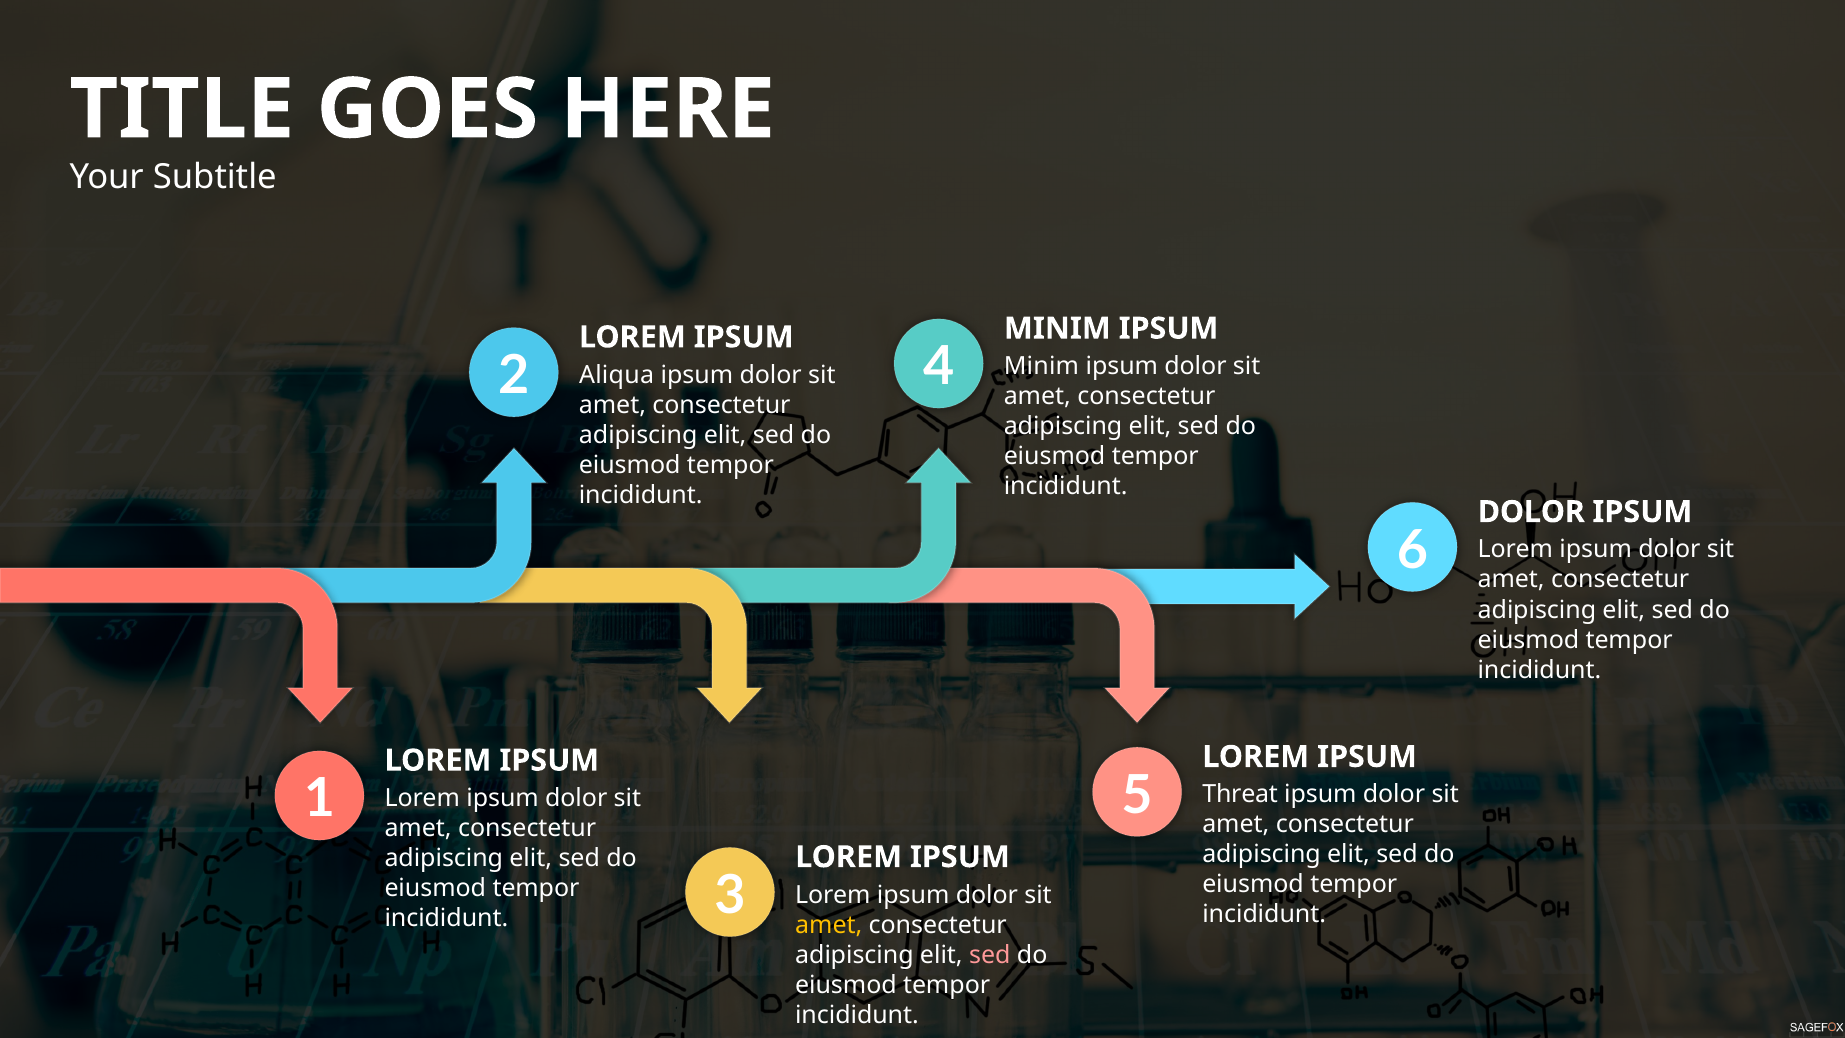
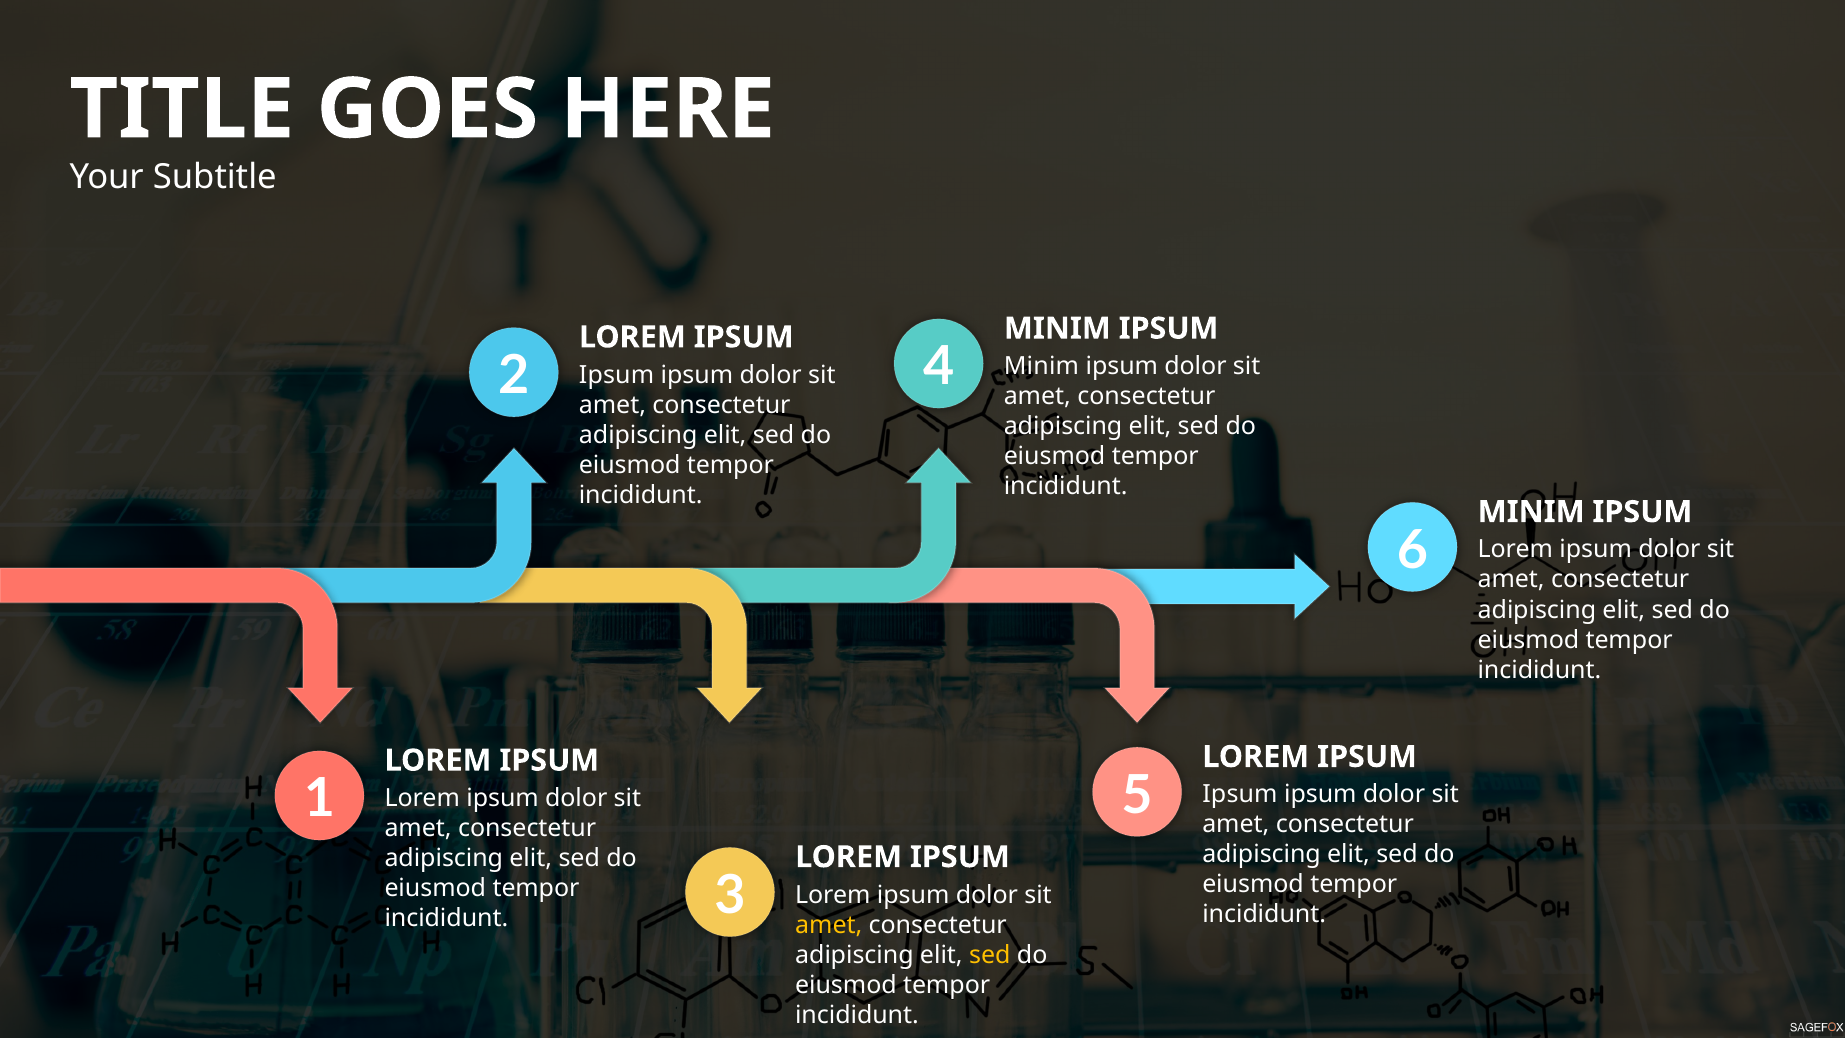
Aliqua: Aliqua -> Ipsum (617, 375)
DOLOR: DOLOR -> MINIM (1531, 512)
Threat: Threat -> Ipsum (1240, 794)
sed colour: pink -> yellow (990, 955)
